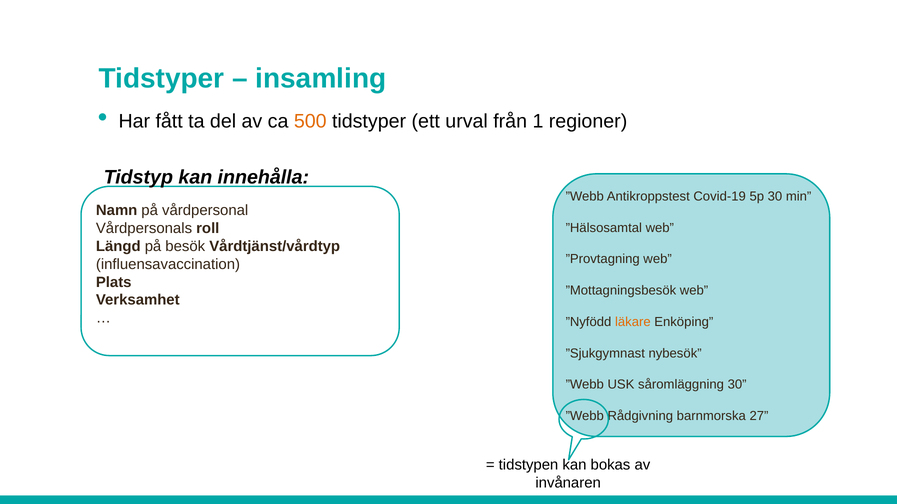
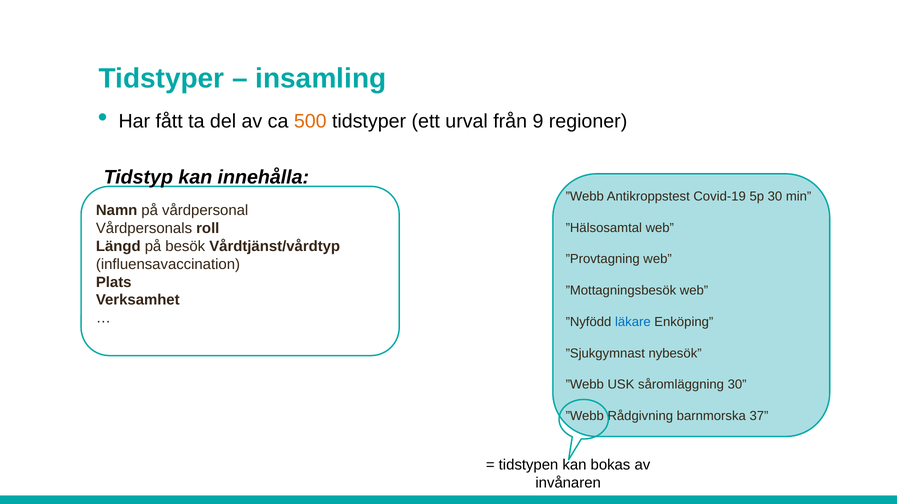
1: 1 -> 9 (538, 121)
läkare colour: orange -> blue (633, 322)
27: 27 -> 37 (759, 416)
